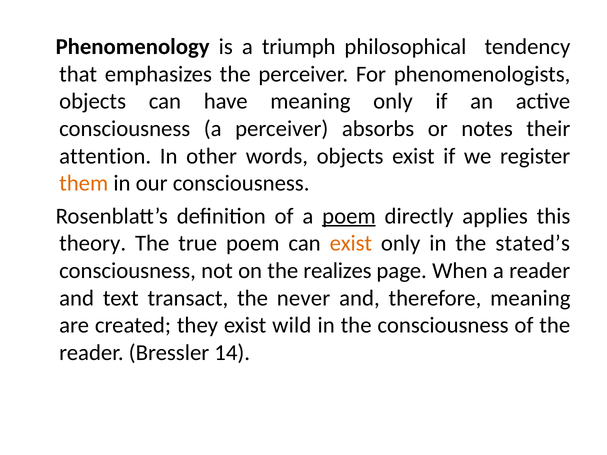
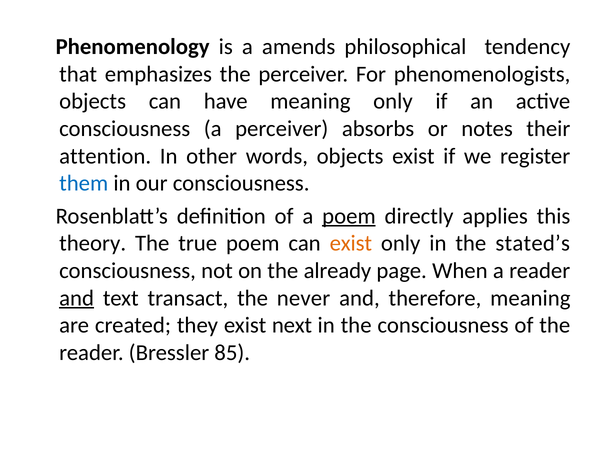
triumph: triumph -> amends (299, 47)
them colour: orange -> blue (84, 183)
realizes: realizes -> already (337, 271)
and underline: none -> present (77, 298)
wild: wild -> next (292, 326)
14: 14 -> 85 (232, 353)
